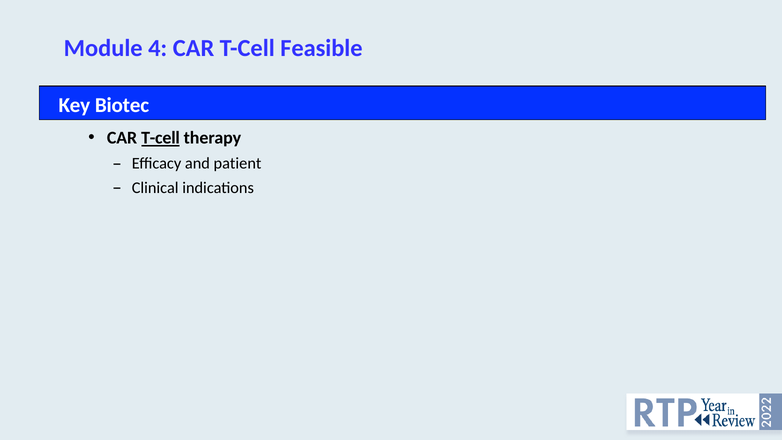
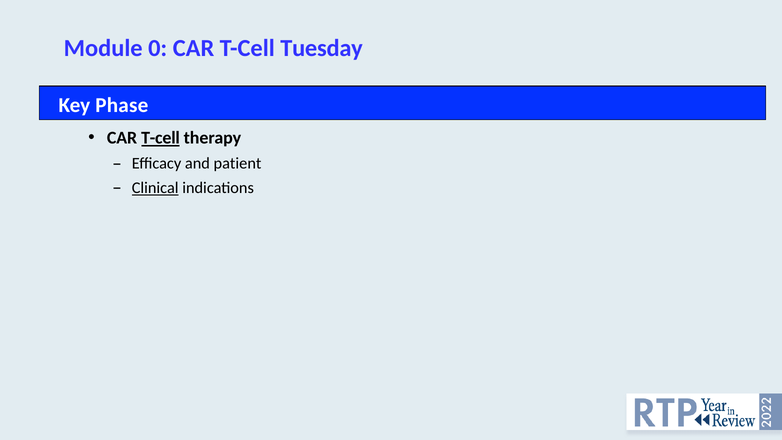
4: 4 -> 0 (158, 48)
Feasible: Feasible -> Tuesday (322, 48)
Biotec: Biotec -> Phase (122, 105)
Clinical underline: none -> present (155, 188)
